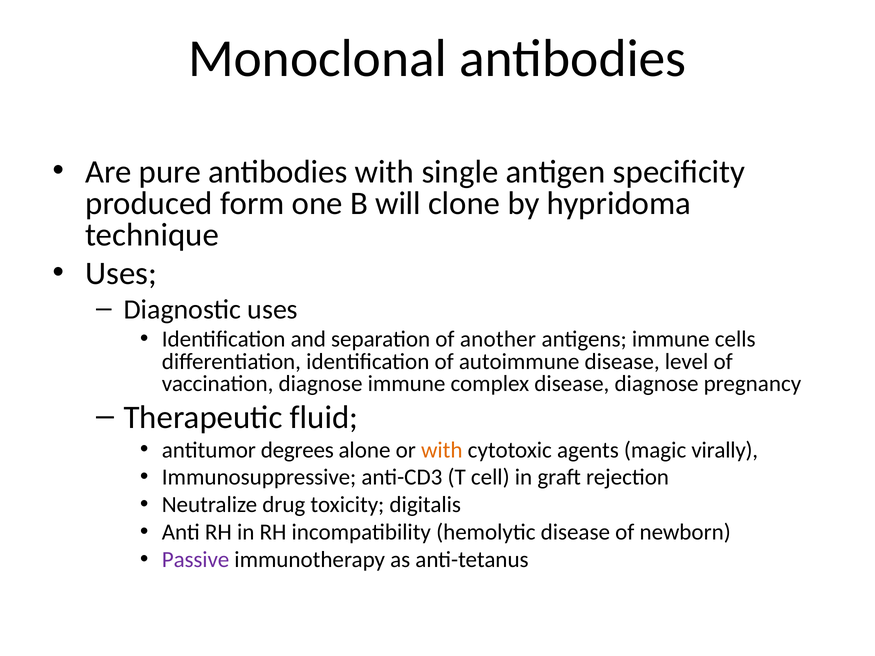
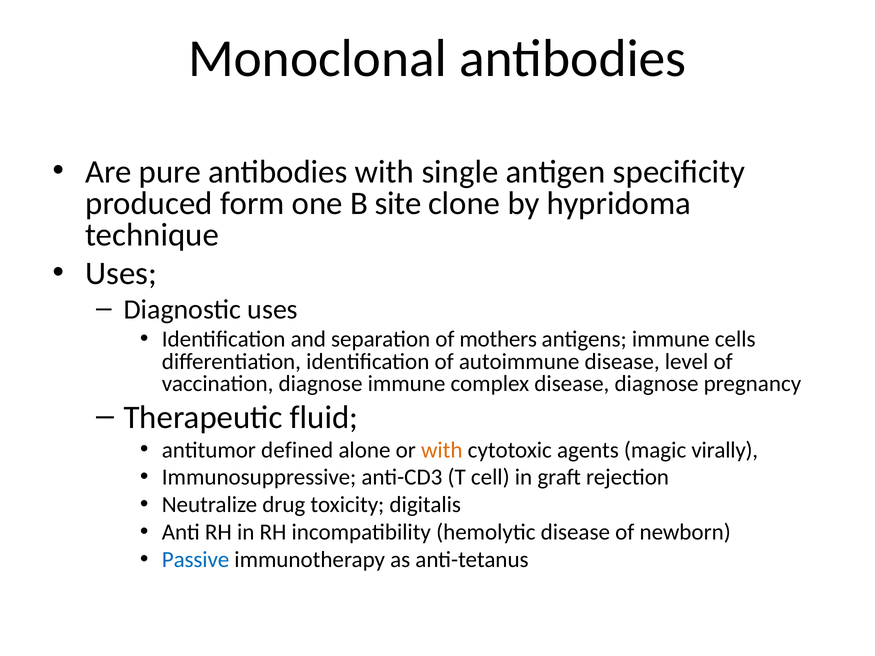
will: will -> site (398, 203)
another: another -> mothers (498, 339)
degrees: degrees -> defined (297, 450)
Passive colour: purple -> blue (196, 560)
